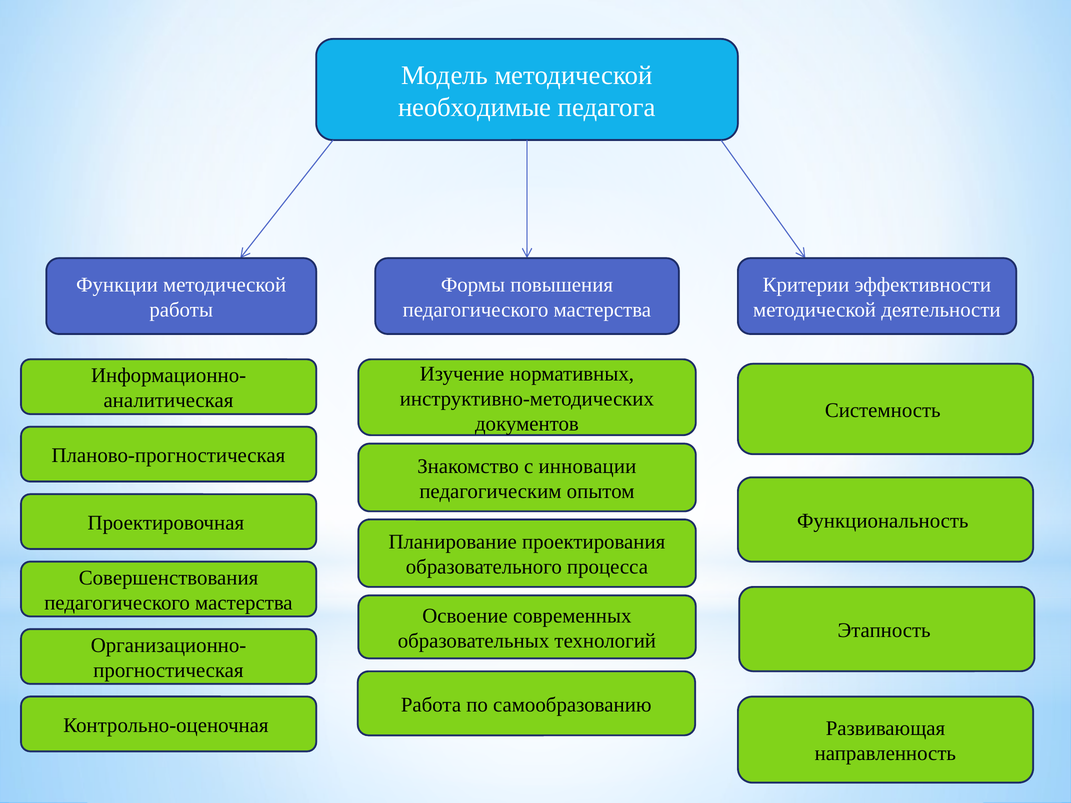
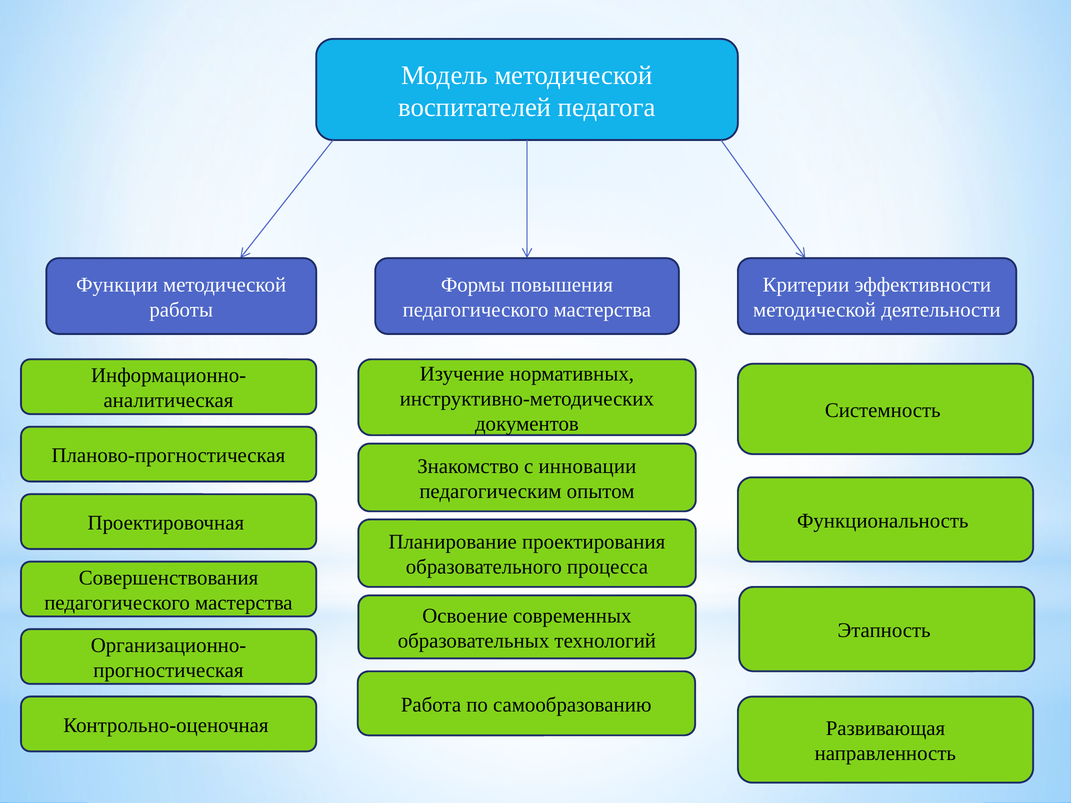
необходимые: необходимые -> воспитателей (475, 107)
